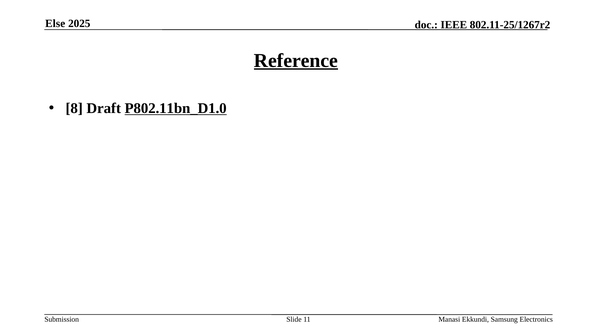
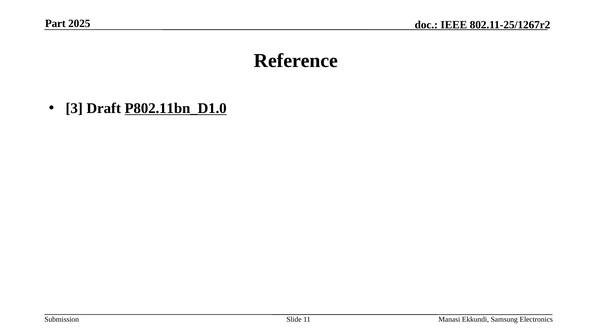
Else: Else -> Part (55, 24)
Reference underline: present -> none (296, 61)
8: 8 -> 3 (74, 108)
